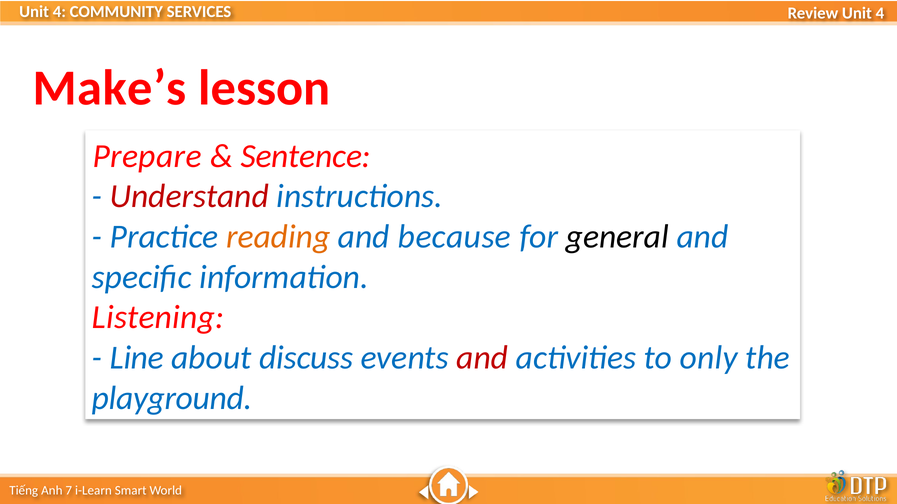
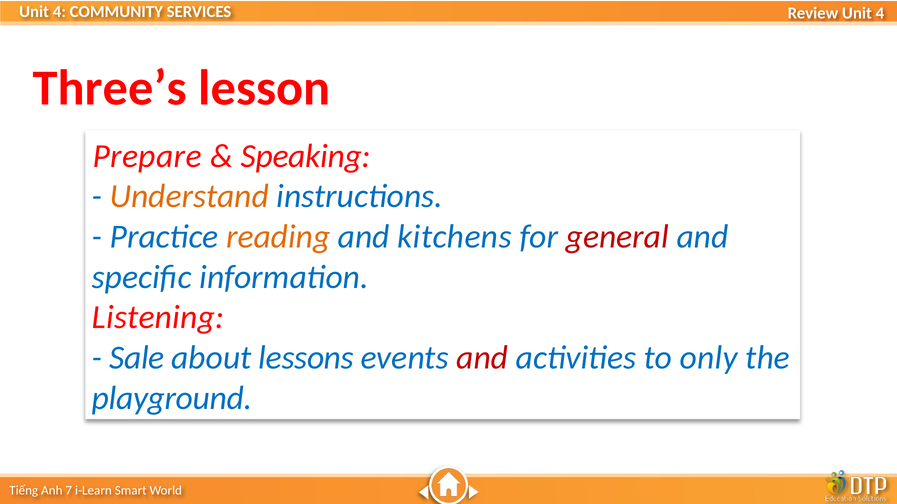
Make’s: Make’s -> Three’s (110, 88)
Sentence: Sentence -> Speaking (306, 156)
Understand colour: red -> orange (189, 197)
because: because -> kitchens (455, 237)
general colour: black -> red (617, 237)
Line: Line -> Sale (137, 358)
discuss: discuss -> lessons (306, 358)
